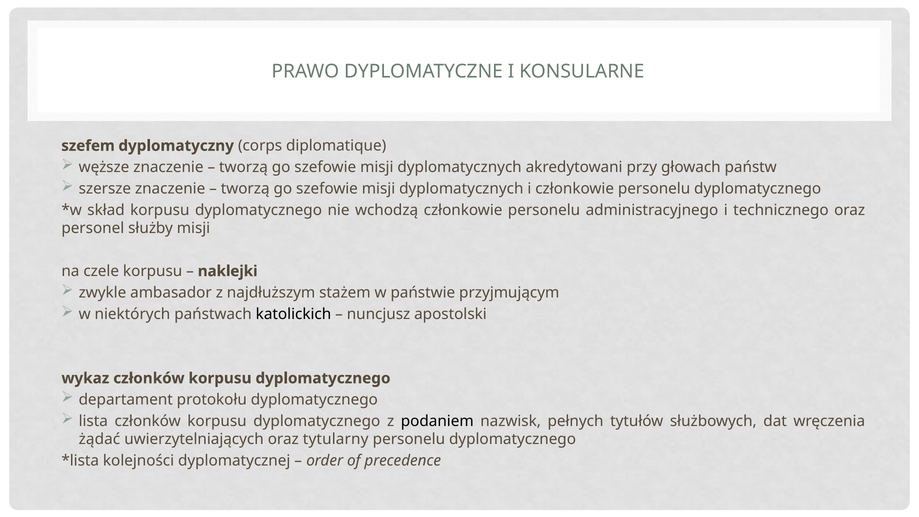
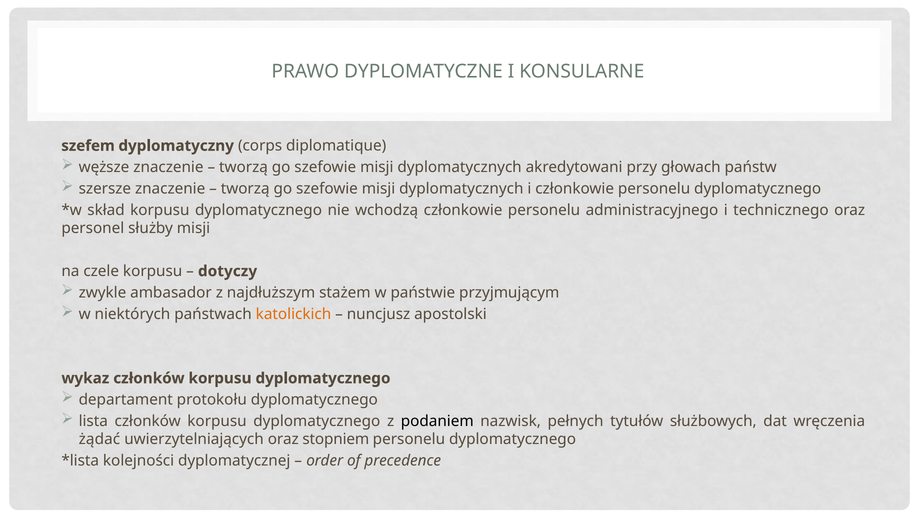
naklejki: naklejki -> dotyczy (228, 271)
katolickich colour: black -> orange (294, 314)
tytularny: tytularny -> stopniem (336, 439)
